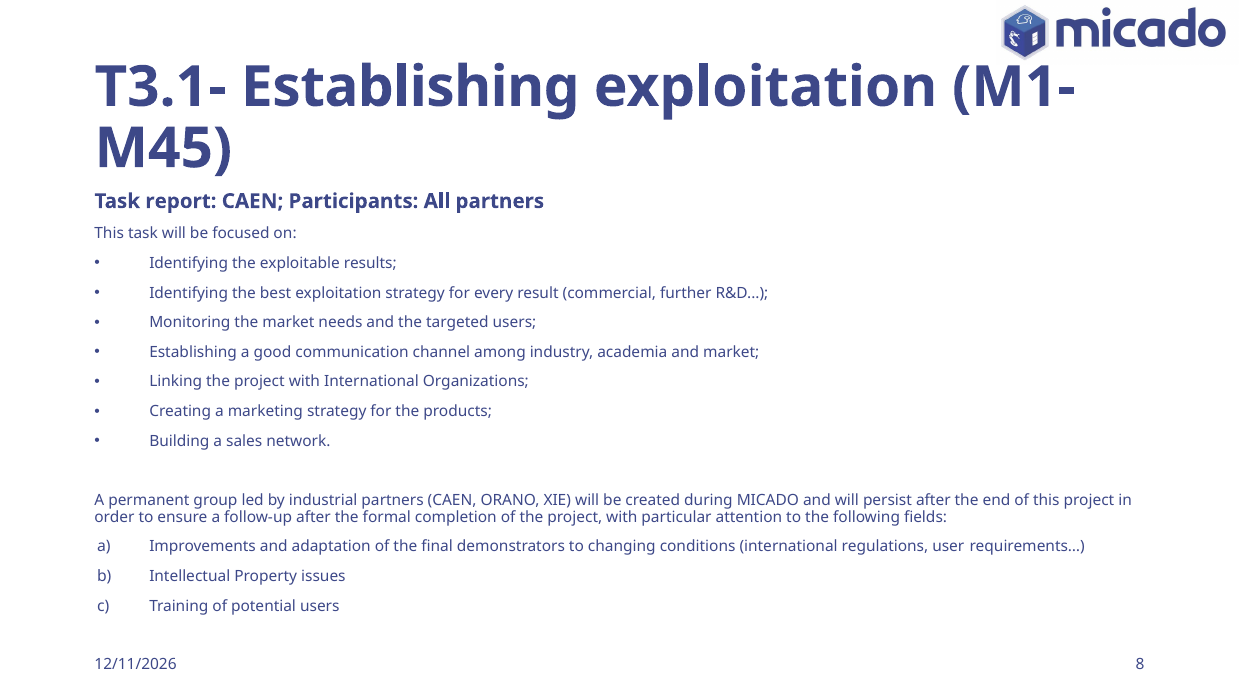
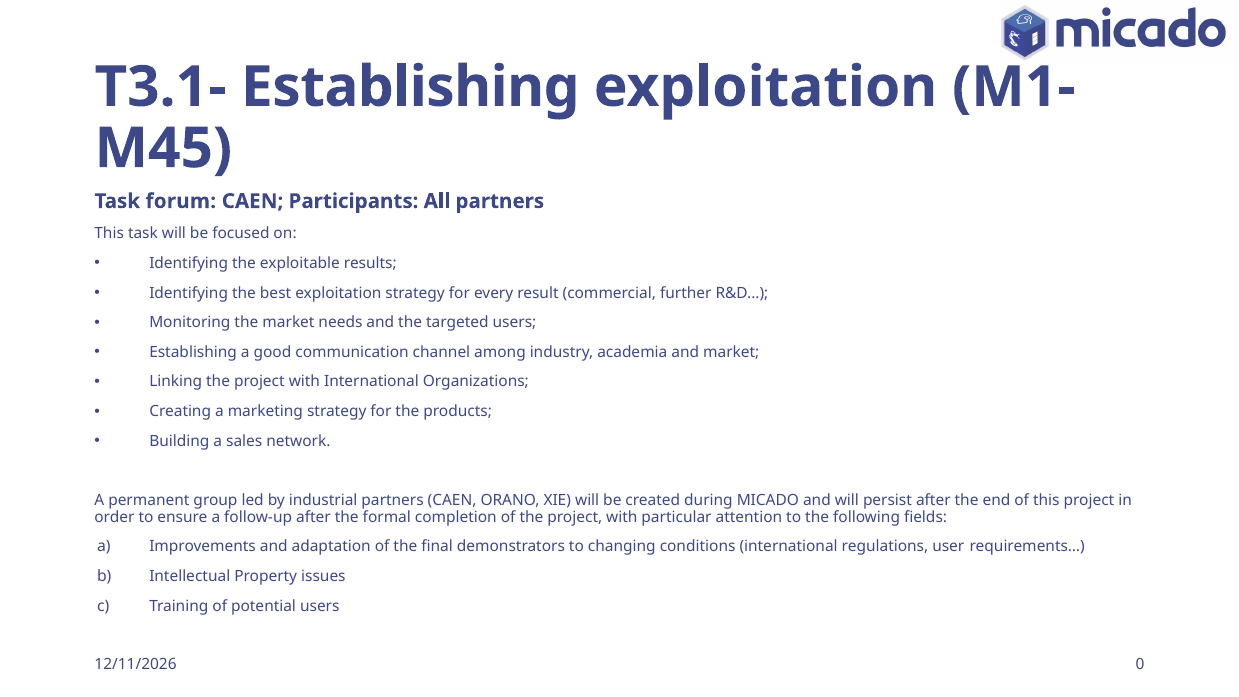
report: report -> forum (181, 201)
8: 8 -> 0 (1140, 664)
